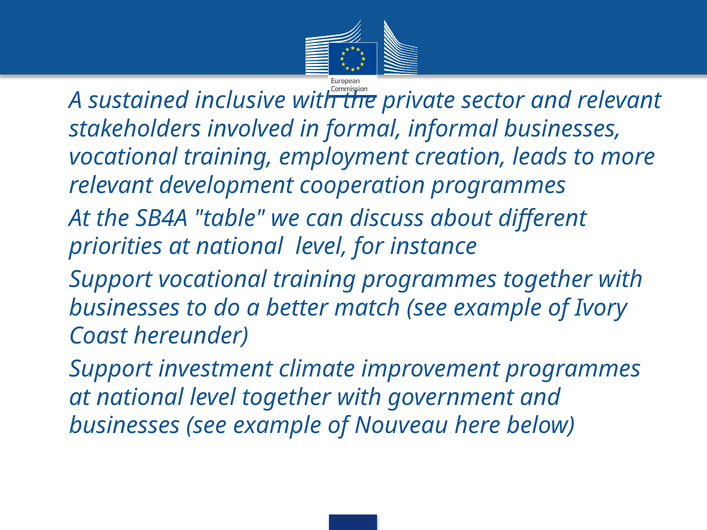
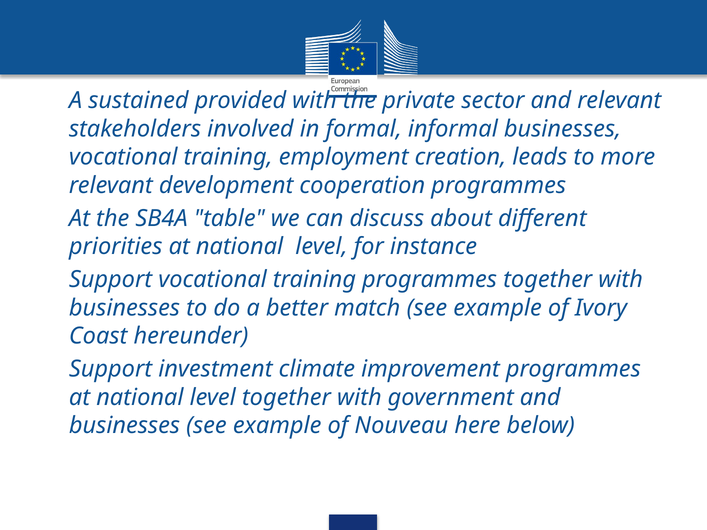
inclusive: inclusive -> provided (240, 101)
